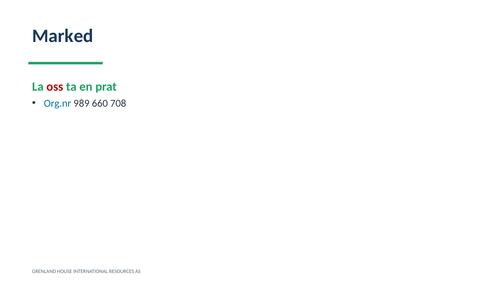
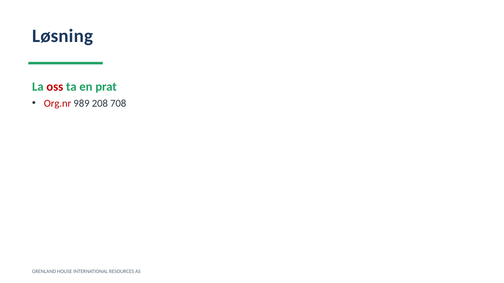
Marked: Marked -> Løsning (63, 36)
Org.nr colour: blue -> red (58, 104)
660: 660 -> 208 (100, 104)
